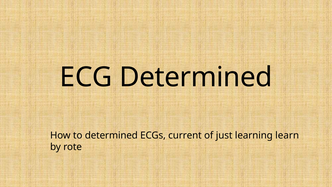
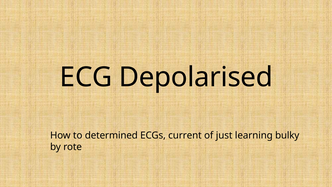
ECG Determined: Determined -> Depolarised (196, 77)
learn: learn -> bulky (287, 135)
